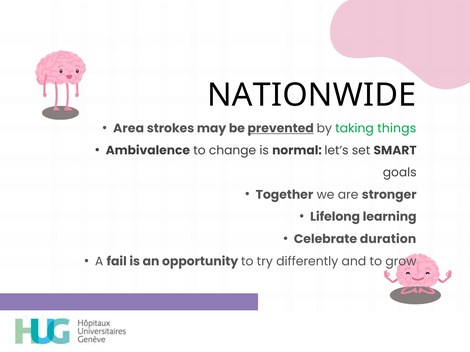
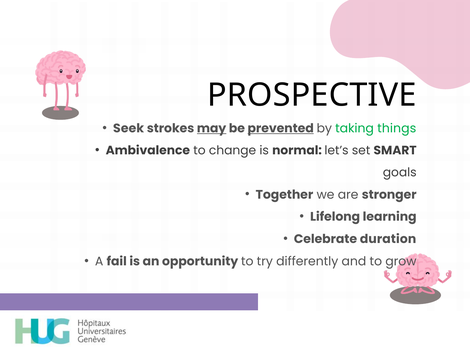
NATIONWIDE: NATIONWIDE -> PROSPECTIVE (312, 95)
Area: Area -> Seek (129, 128)
may underline: none -> present (212, 128)
